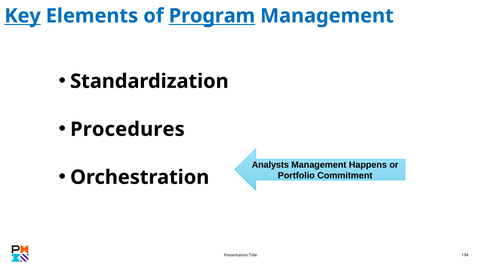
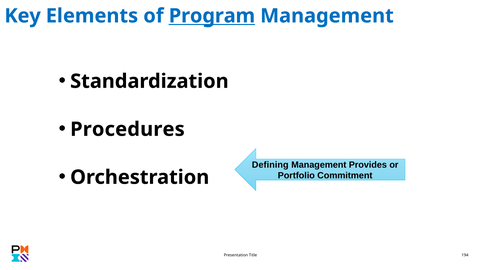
Key underline: present -> none (23, 16)
Analysts: Analysts -> Defining (270, 165)
Happens: Happens -> Provides (368, 165)
